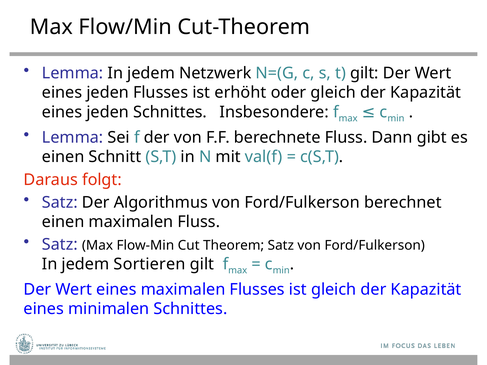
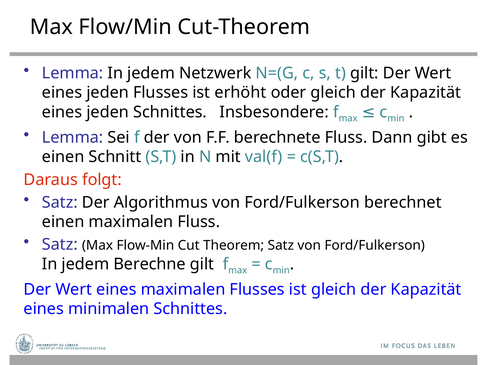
Sortieren: Sortieren -> Berechne (150, 264)
